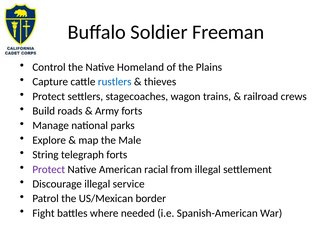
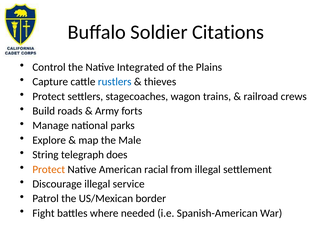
Freeman: Freeman -> Citations (228, 32)
Homeland: Homeland -> Integrated (141, 67)
telegraph forts: forts -> does (117, 155)
Protect colour: purple -> orange (49, 169)
